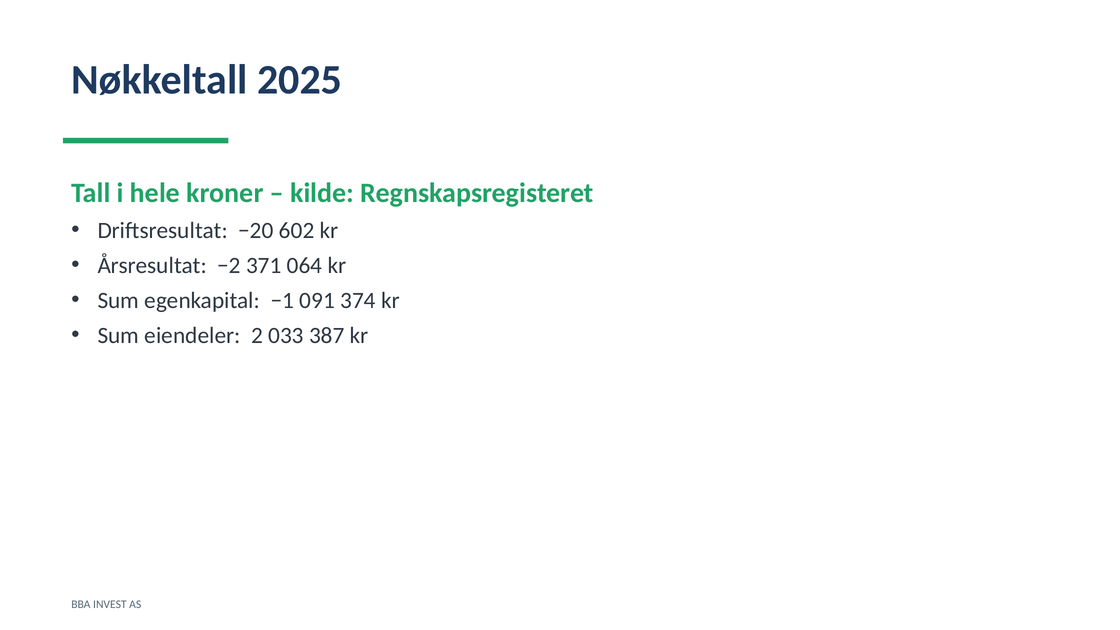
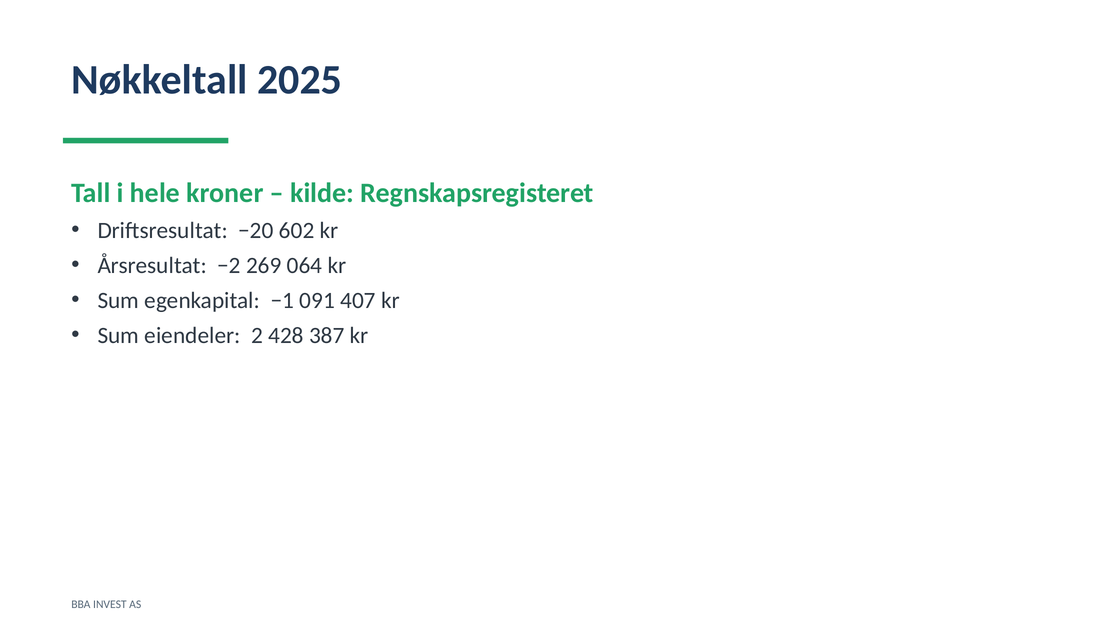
371: 371 -> 269 (264, 265)
374: 374 -> 407 (358, 300)
033: 033 -> 428 (286, 335)
